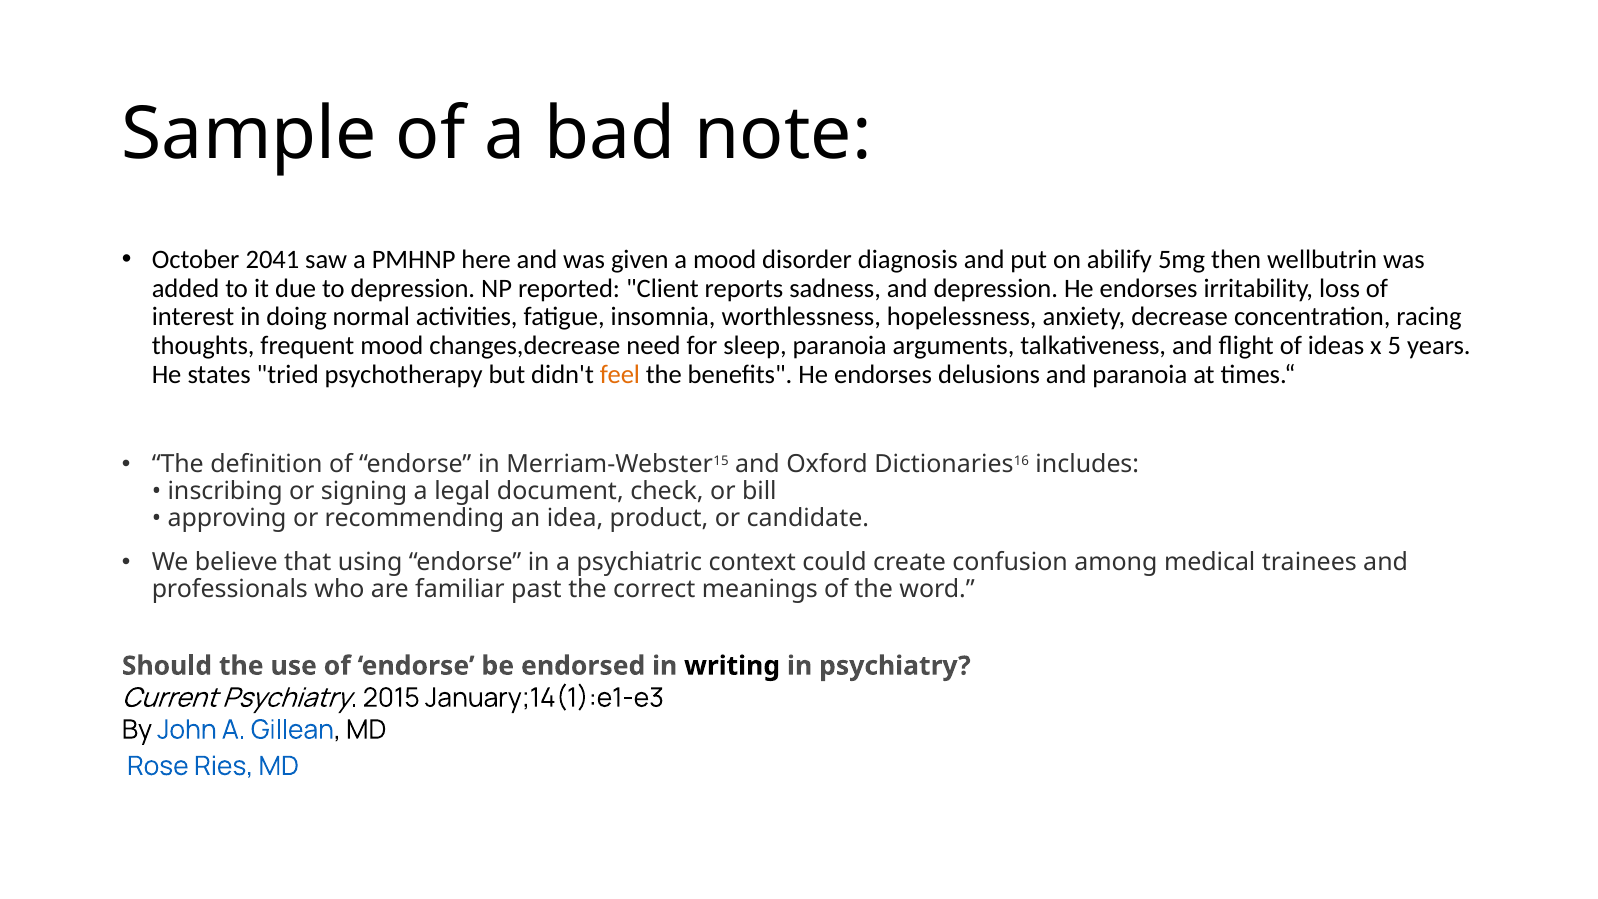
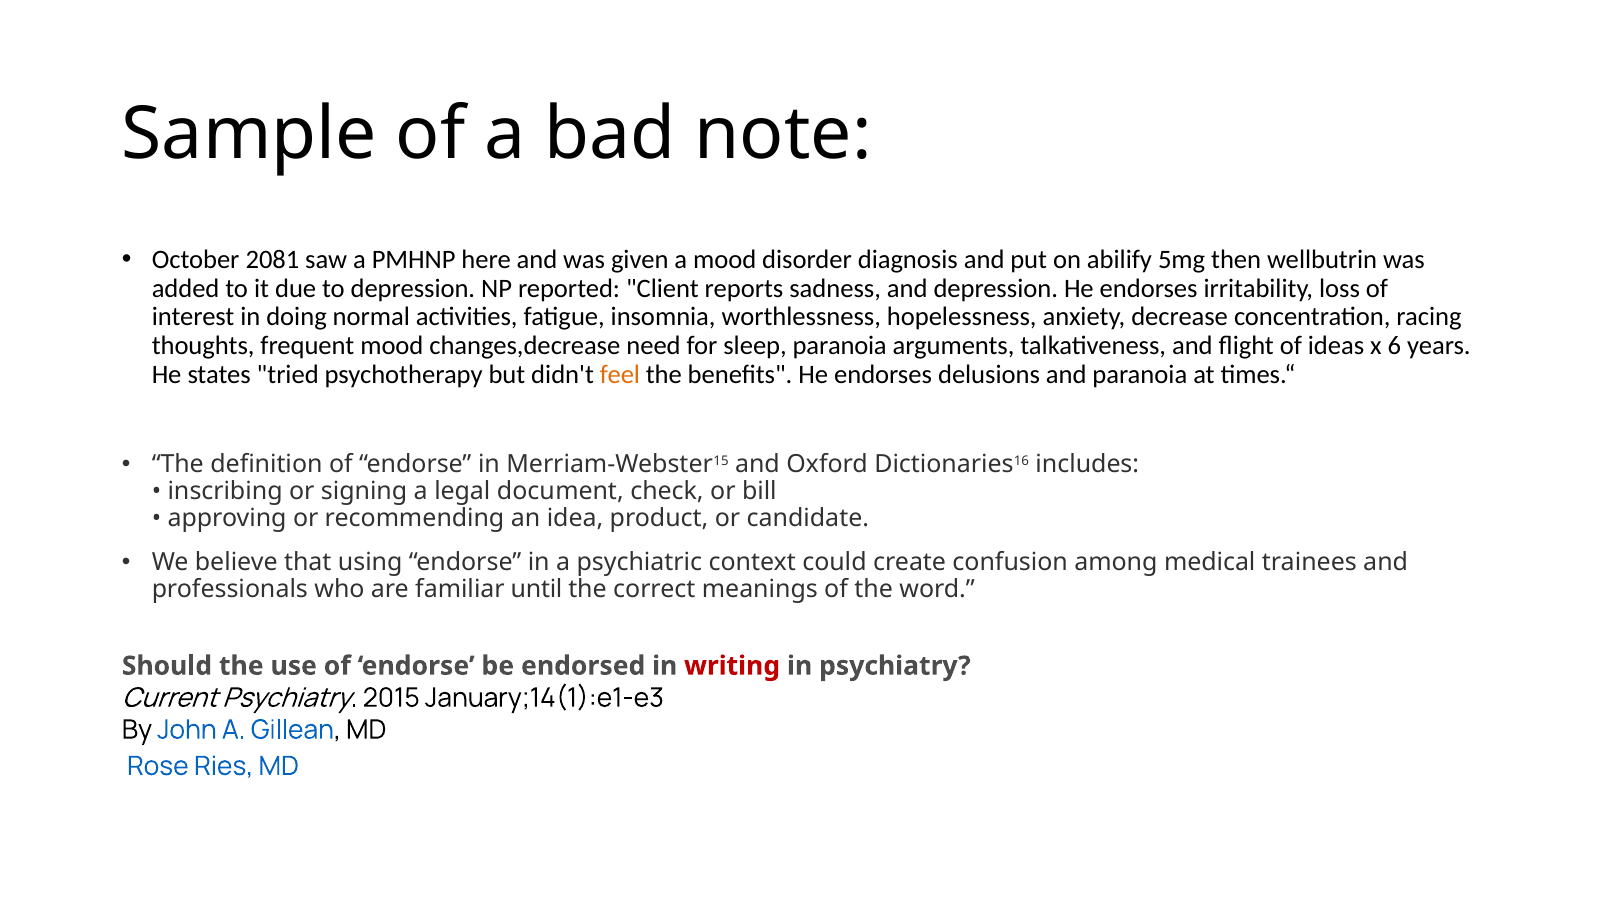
2041: 2041 -> 2081 (272, 259)
5: 5 -> 6 (1394, 346)
past: past -> until (537, 589)
writing colour: black -> red (732, 666)
